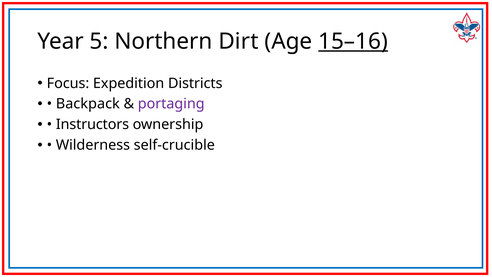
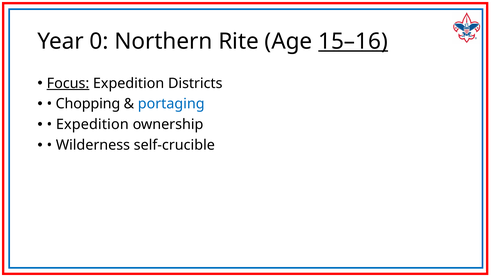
5: 5 -> 0 (99, 41)
Dirt: Dirt -> Rite (239, 41)
Focus underline: none -> present (68, 83)
Backpack: Backpack -> Chopping (88, 104)
portaging colour: purple -> blue (171, 104)
Instructors: Instructors -> Expedition (92, 124)
